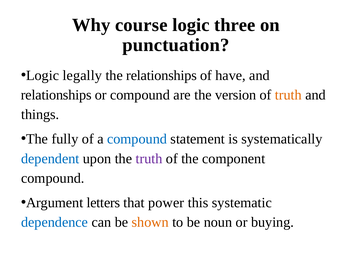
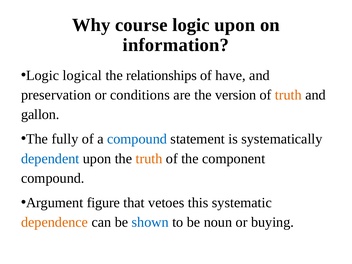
logic three: three -> upon (235, 25)
punctuation: punctuation -> information (176, 45)
legally: legally -> logical (82, 75)
relationships: relationships -> preservation (56, 95)
or compound: compound -> conditions (140, 95)
things: things -> gallon (40, 115)
truth colour: purple -> orange (149, 159)
letters: letters -> figure (103, 203)
power: power -> vetoes (166, 203)
dependence colour: blue -> orange (55, 222)
shown colour: orange -> blue (150, 222)
